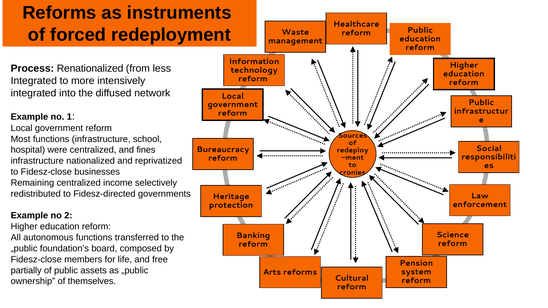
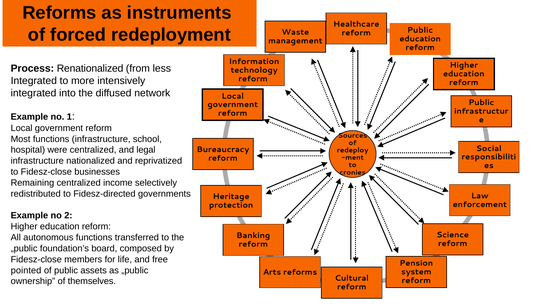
fines: fines -> legal (146, 150)
partially: partially -> pointed (26, 271)
